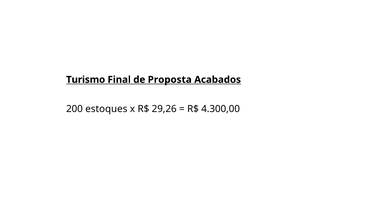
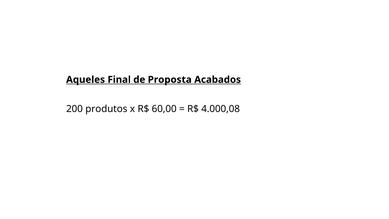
Turismo: Turismo -> Aqueles (86, 80)
estoques: estoques -> produtos (106, 109)
29,26: 29,26 -> 60,00 (164, 109)
4.300,00: 4.300,00 -> 4.000,08 (221, 109)
